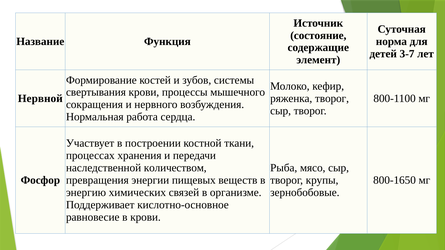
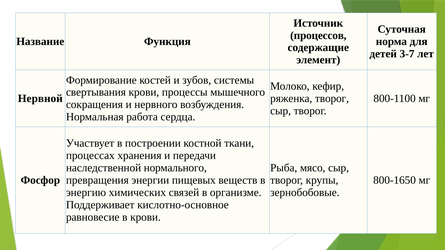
состояние: состояние -> процессов (318, 35)
количеством: количеством -> нормального (175, 168)
